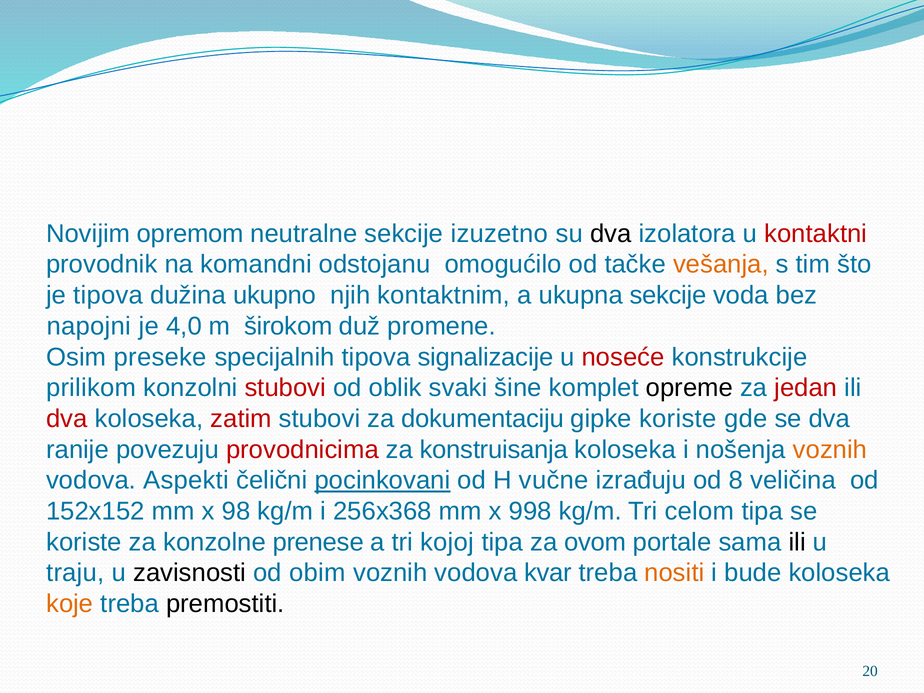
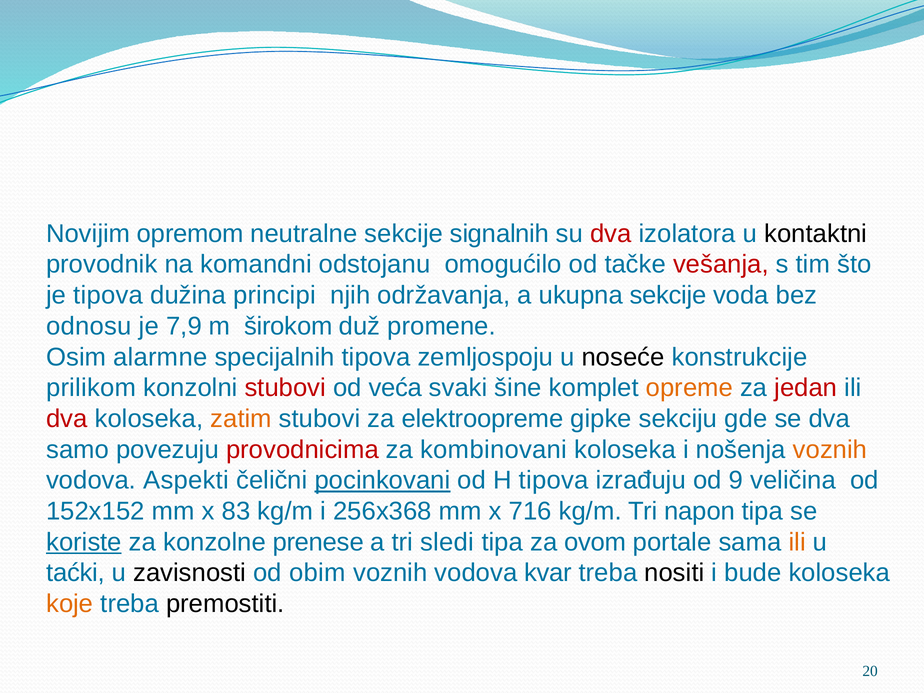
izuzetno: izuzetno -> signalnih (500, 234)
dva colour: black -> red (611, 234)
kontaktni colour: red -> black (816, 234)
vešanja colour: orange -> red (721, 265)
ukupno: ukupno -> principi (275, 295)
kontaktnim: kontaktnim -> održavanja (444, 295)
napojni: napojni -> odnosu (89, 326)
4,0: 4,0 -> 7,9 (184, 326)
preseke: preseke -> alarmne (160, 357)
signalizacije: signalizacije -> zemljospoju (485, 357)
noseće colour: red -> black (623, 357)
oblik: oblik -> veća (395, 388)
opreme colour: black -> orange (689, 388)
zatim colour: red -> orange (241, 419)
dokumentaciju: dokumentaciju -> elektroopreme (483, 419)
gipke koriste: koriste -> sekciju (678, 419)
ranije: ranije -> samo (78, 450)
konstruisanja: konstruisanja -> kombinovani (494, 450)
H vučne: vučne -> tipova (554, 480)
8: 8 -> 9 (736, 480)
98: 98 -> 83 (236, 511)
998: 998 -> 716 (530, 511)
celom: celom -> napon (700, 511)
koriste underline: none -> present (84, 542)
kojoj: kojoj -> sledi (447, 542)
ili colour: black -> orange (797, 542)
traju: traju -> taćki (76, 573)
nositi colour: orange -> black (674, 573)
